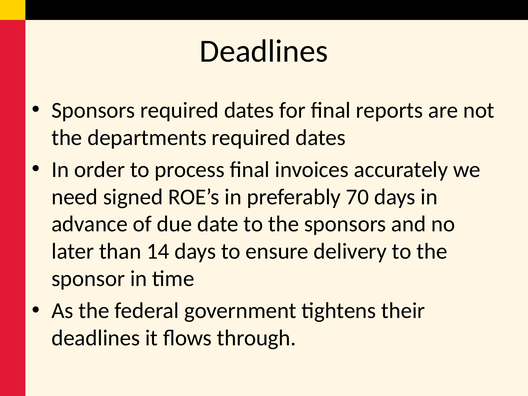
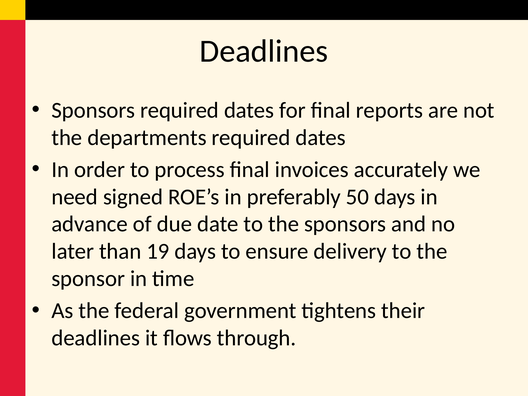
70: 70 -> 50 (357, 197)
14: 14 -> 19 (158, 251)
